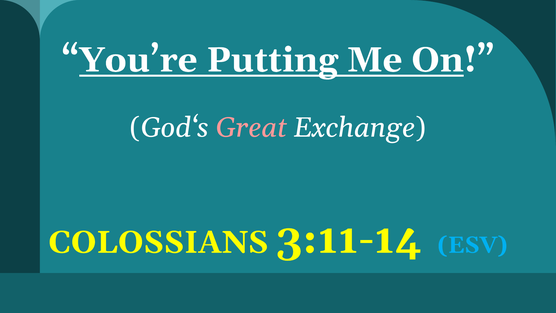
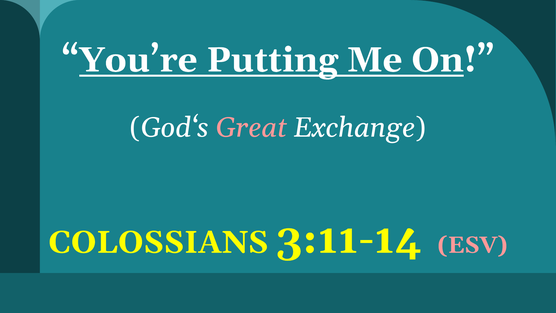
ESV colour: light blue -> pink (473, 245)
